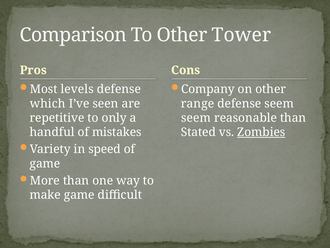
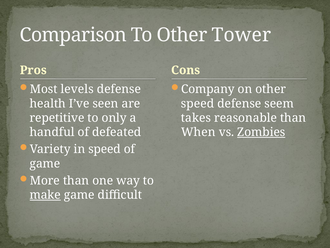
which: which -> health (48, 103)
range: range -> speed (198, 103)
seem: seem -> takes (196, 118)
mistakes: mistakes -> defeated (117, 132)
Stated: Stated -> When (198, 132)
make underline: none -> present (45, 195)
